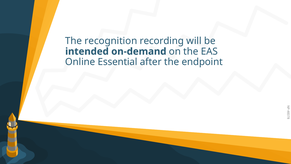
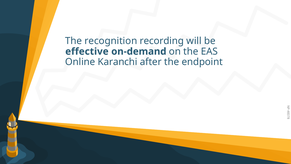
intended: intended -> effective (87, 51)
Essential: Essential -> Karanchi (118, 62)
